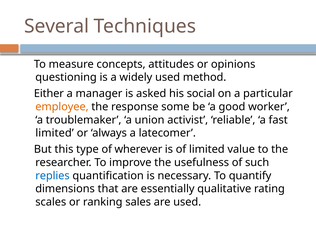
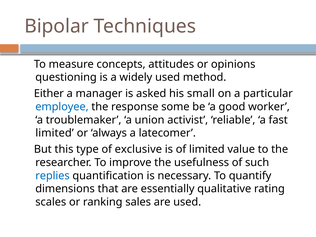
Several: Several -> Bipolar (57, 26)
social: social -> small (201, 94)
employee colour: orange -> blue (62, 107)
wherever: wherever -> exclusive (138, 149)
